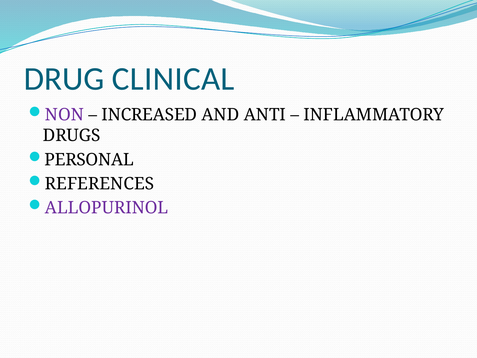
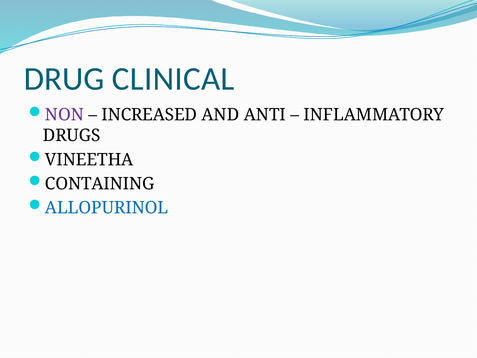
PERSONAL: PERSONAL -> VINEETHA (89, 160)
REFERENCES: REFERENCES -> CONTAINING (100, 184)
ALLOPURINOL colour: purple -> blue (107, 208)
